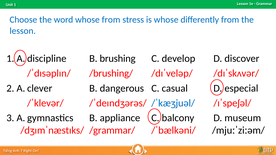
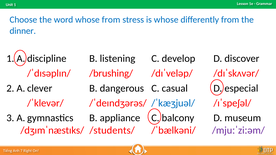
lesson: lesson -> dinner (23, 31)
brushing: brushing -> listening (118, 59)
/grammar/: /grammar/ -> /students/ (112, 131)
/mjuːˈziːəm/ colour: black -> purple (238, 131)
